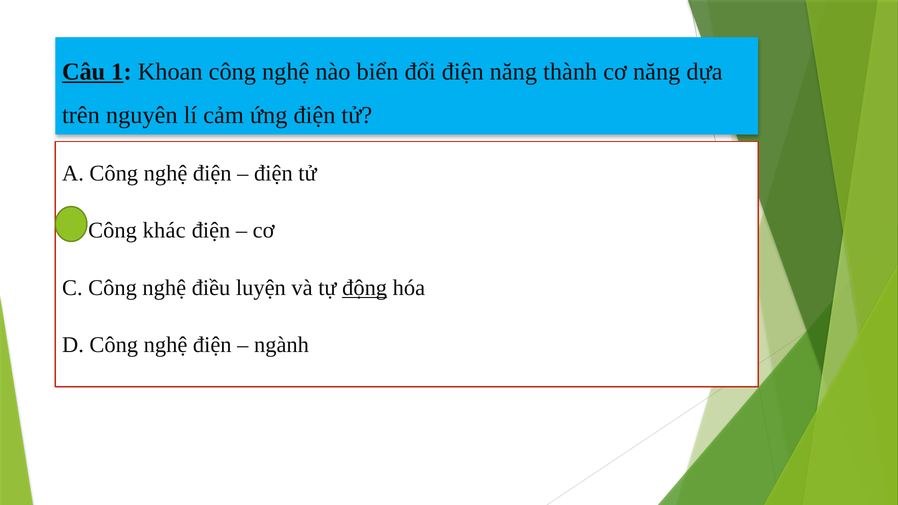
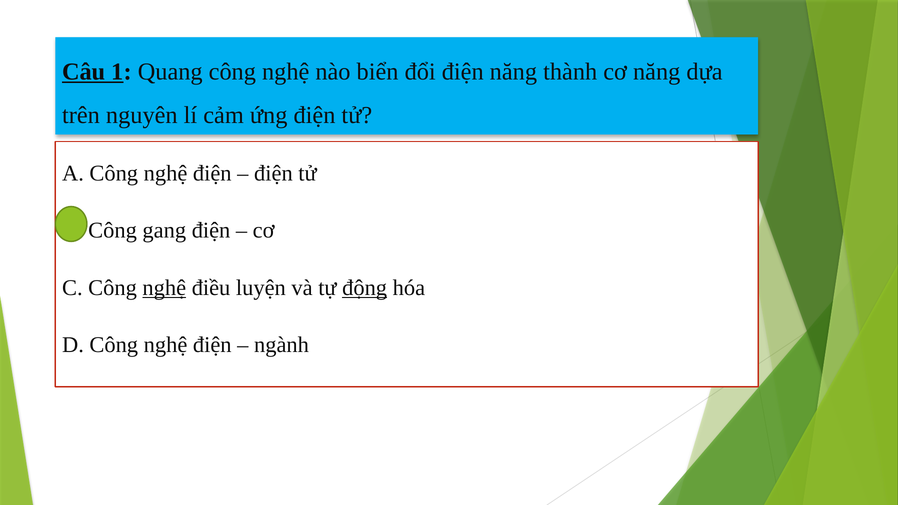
Khoan: Khoan -> Quang (170, 71)
khác: khác -> gang (164, 231)
nghệ underline: none -> present (164, 288)
